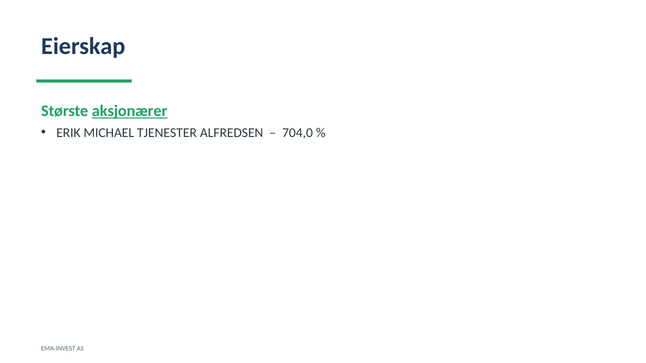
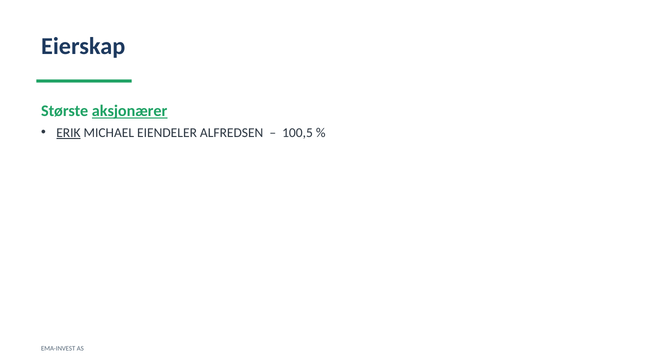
ERIK underline: none -> present (68, 133)
TJENESTER: TJENESTER -> EIENDELER (167, 133)
704,0: 704,0 -> 100,5 (297, 133)
